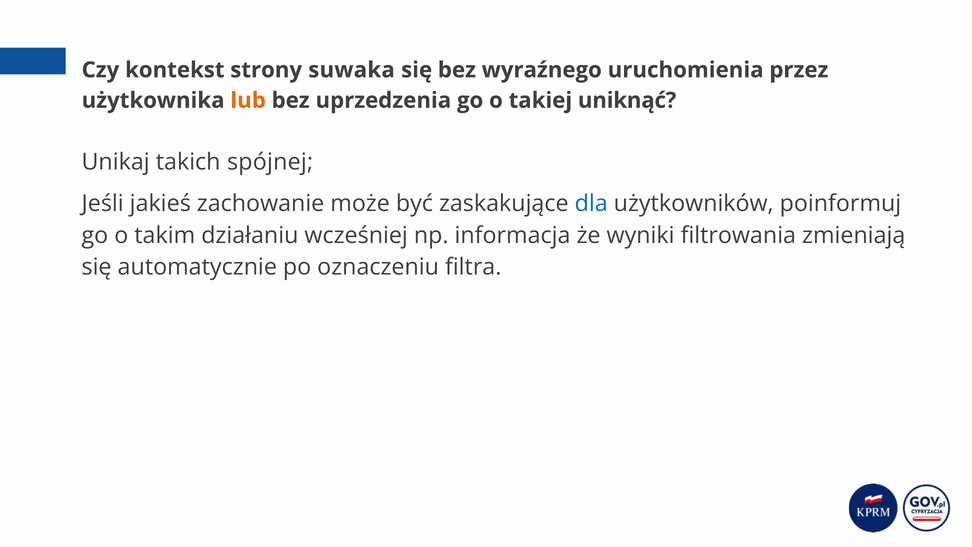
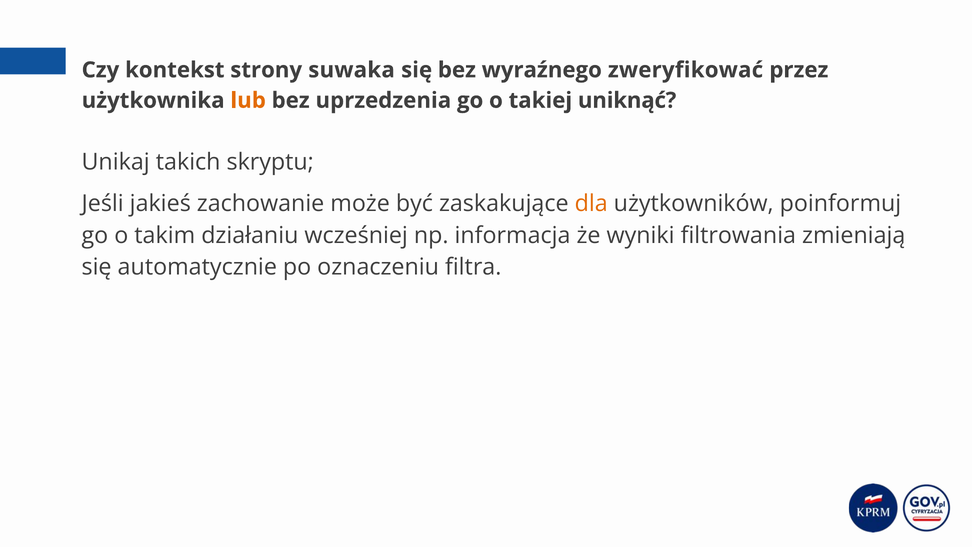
uruchomienia: uruchomienia -> zweryfikować (686, 70)
spójnej: spójnej -> skryptu (270, 162)
dla colour: blue -> orange (591, 204)
